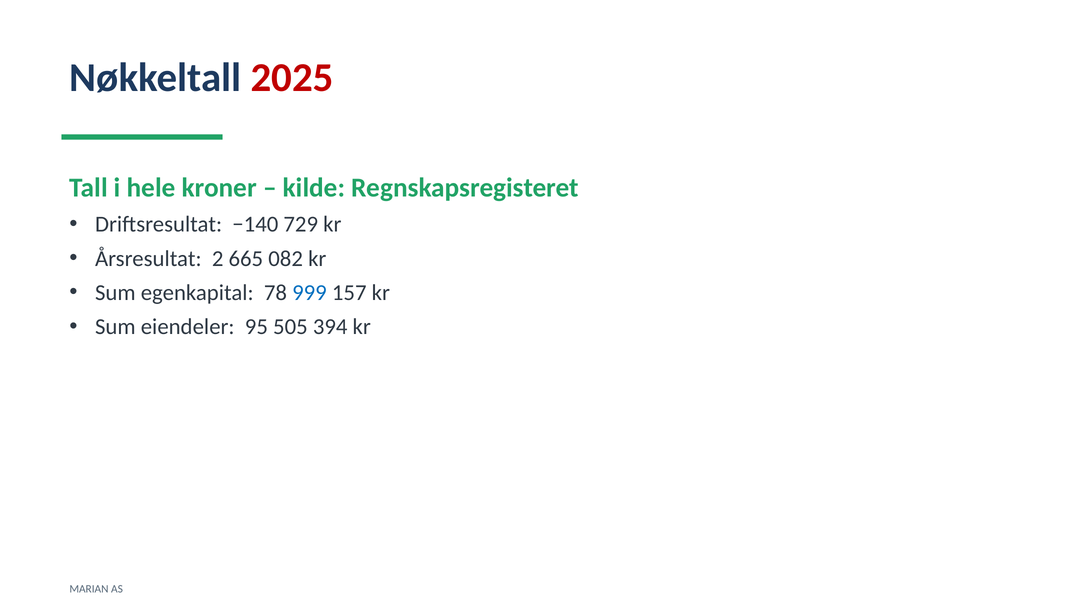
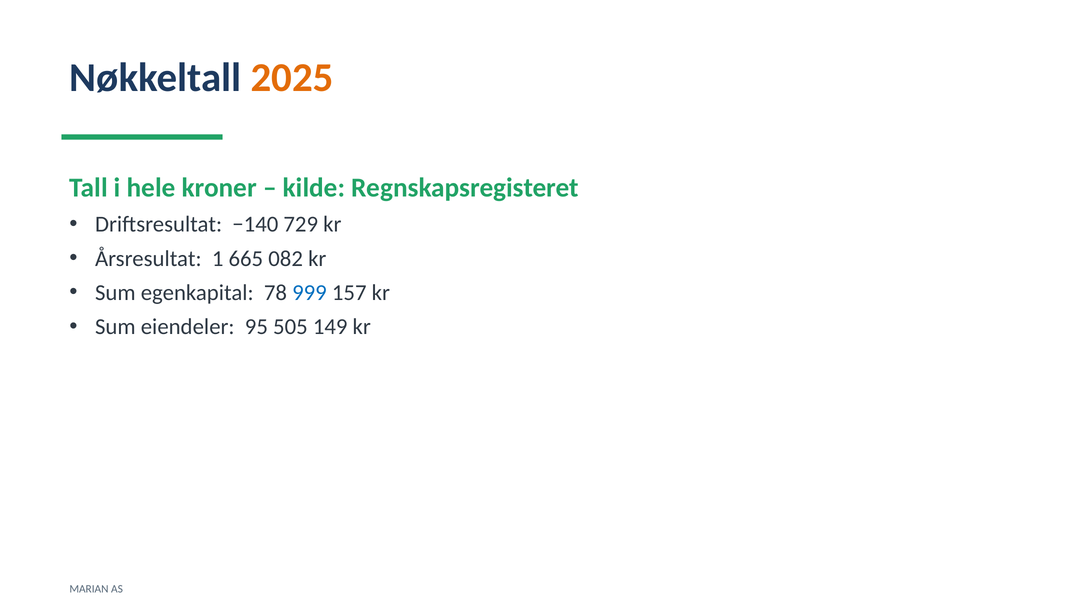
2025 colour: red -> orange (292, 78)
2: 2 -> 1 (218, 259)
394: 394 -> 149 (330, 327)
